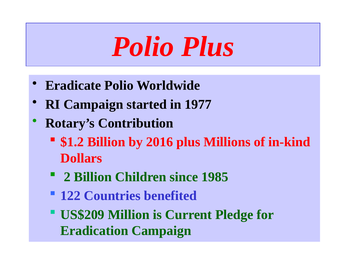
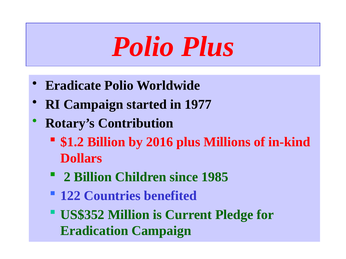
US$209: US$209 -> US$352 (82, 215)
